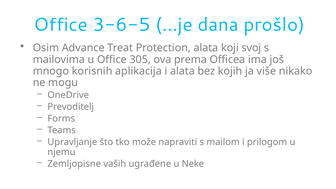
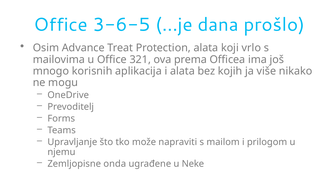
svoj: svoj -> vrlo (251, 48)
305: 305 -> 321 (140, 60)
vaših: vaših -> onda (115, 164)
